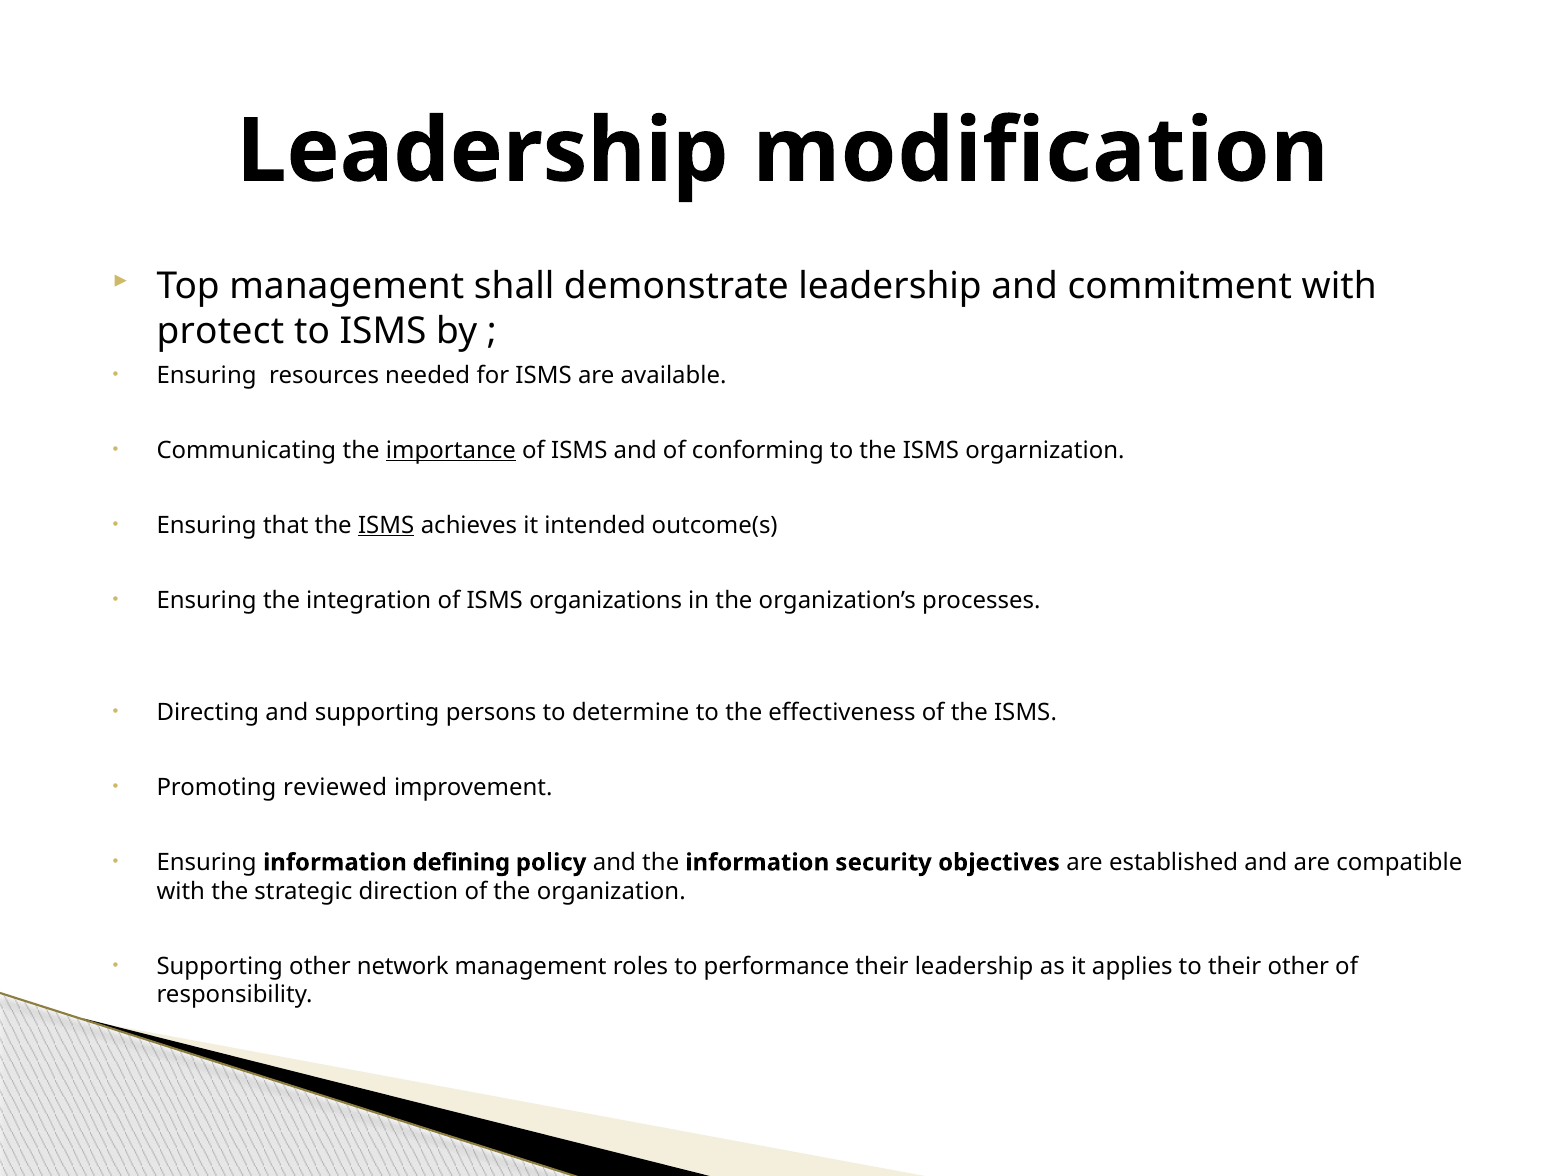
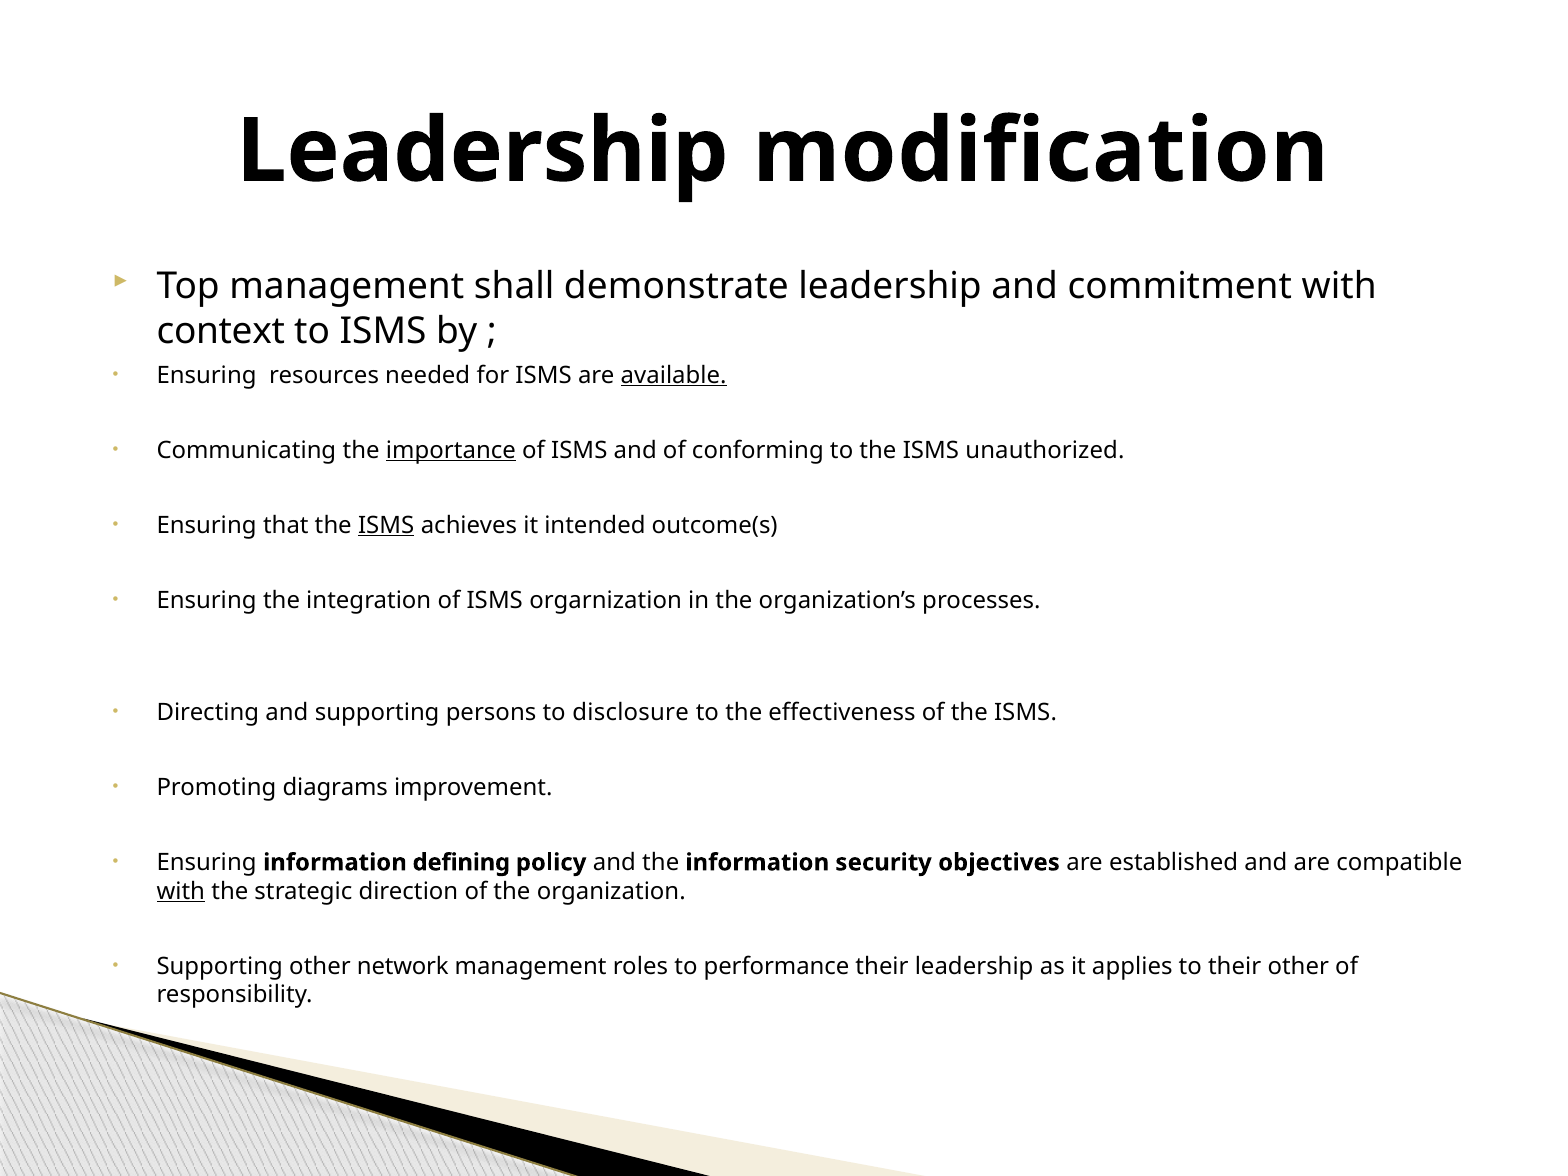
protect: protect -> context (221, 331)
available underline: none -> present (674, 375)
orgarnization: orgarnization -> unauthorized (1045, 450)
organizations: organizations -> orgarnization (606, 600)
determine: determine -> disclosure (631, 713)
reviewed: reviewed -> diagrams (335, 788)
with underline: none -> present (181, 891)
